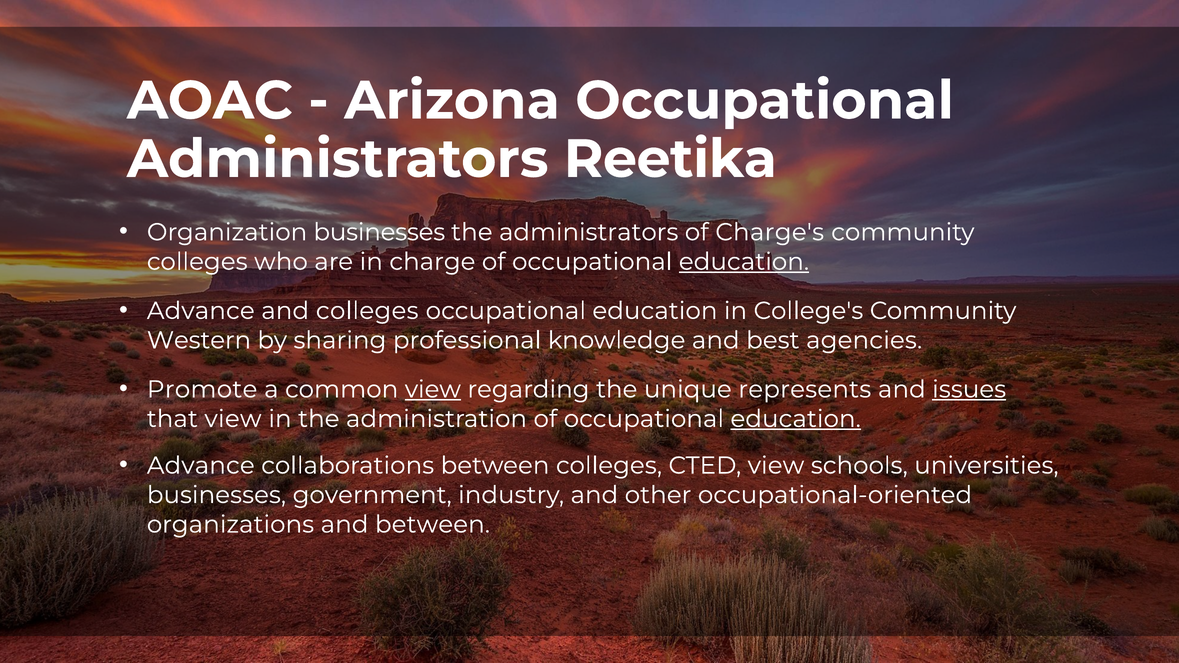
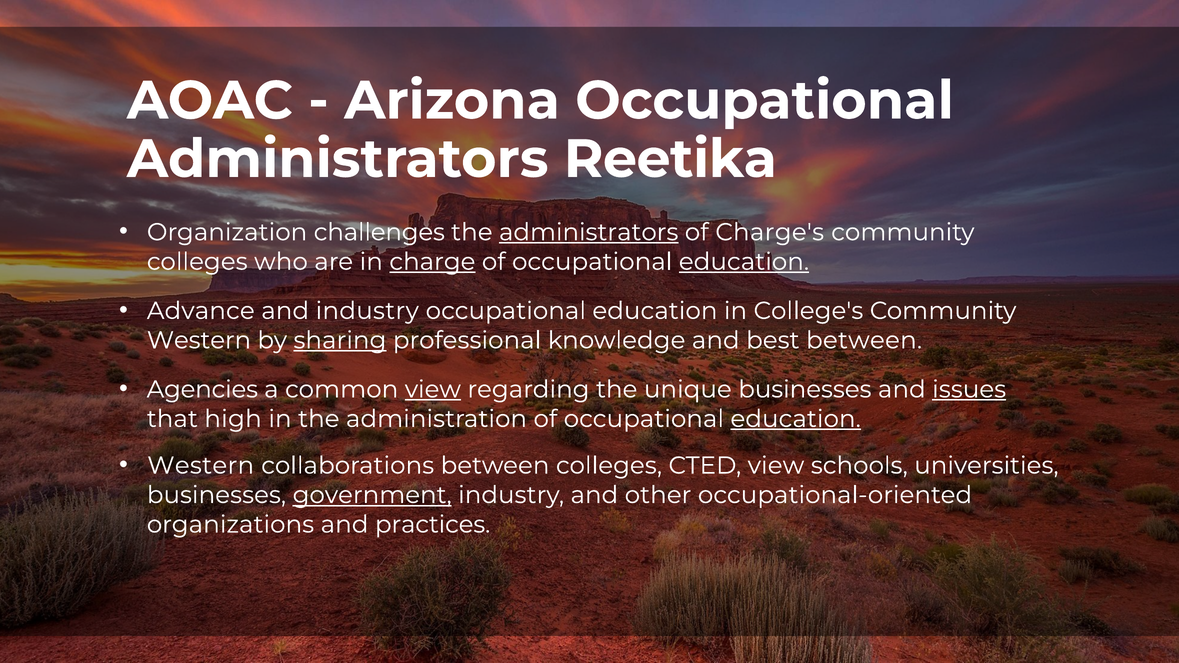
Organization businesses: businesses -> challenges (379, 232)
administrators underline: none -> present (589, 232)
charge underline: none -> present (432, 262)
and colleges: colleges -> industry (367, 311)
sharing underline: none -> present (340, 340)
best agencies: agencies -> between (864, 340)
Promote: Promote -> Agencies (202, 389)
unique represents: represents -> businesses (805, 389)
that view: view -> high (233, 419)
Advance: Advance -> Western (201, 466)
government underline: none -> present (372, 495)
and between: between -> practices (433, 525)
